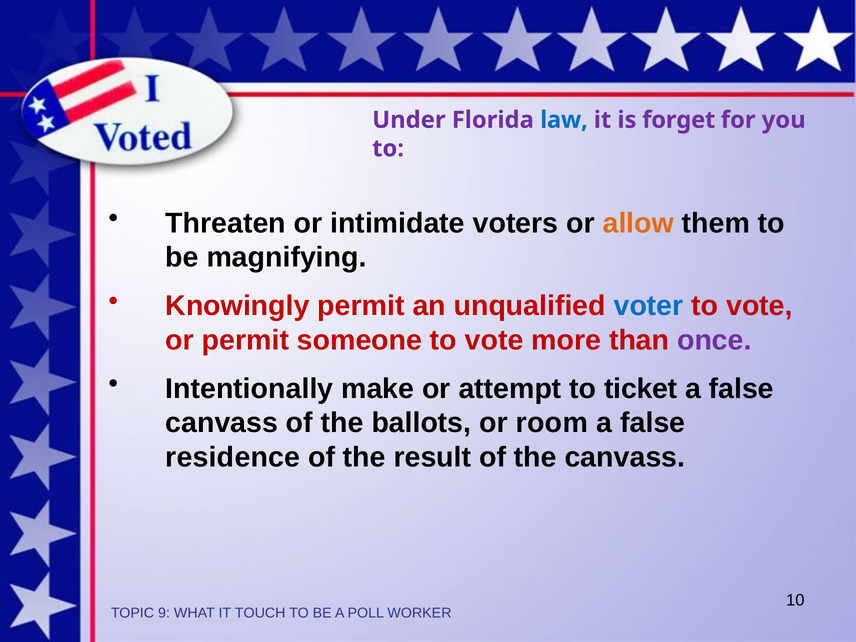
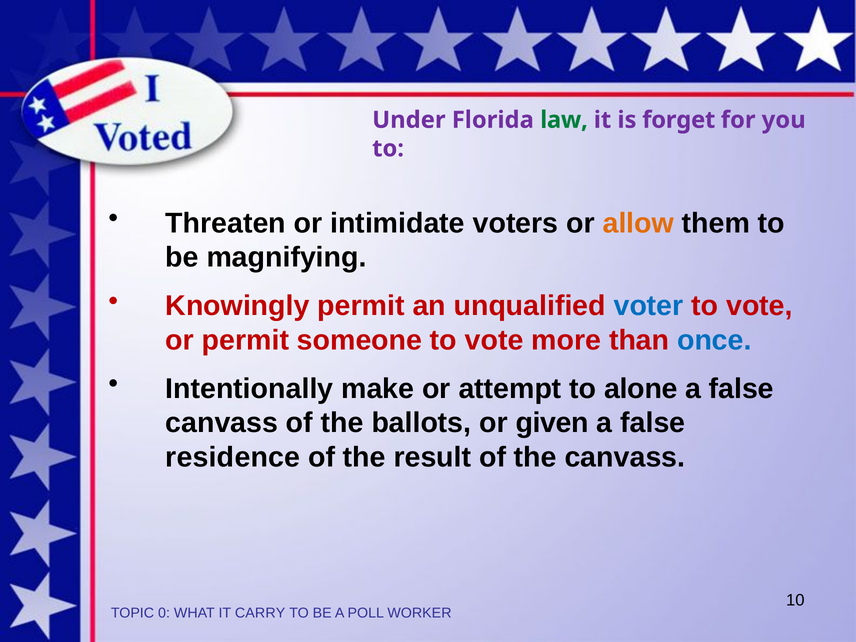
law colour: blue -> green (564, 120)
once colour: purple -> blue (714, 340)
ticket: ticket -> alone (641, 389)
room: room -> given (552, 423)
9: 9 -> 0 (164, 613)
TOUCH: TOUCH -> CARRY (260, 613)
